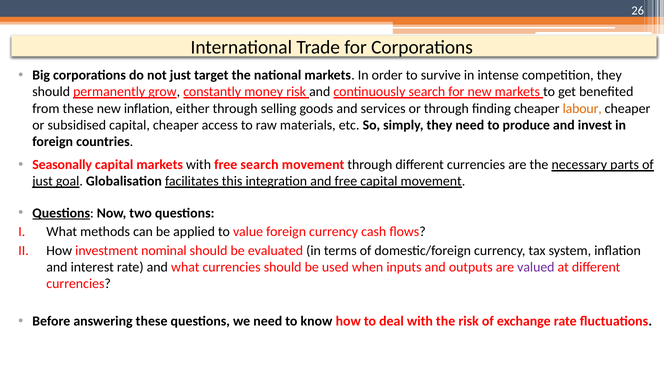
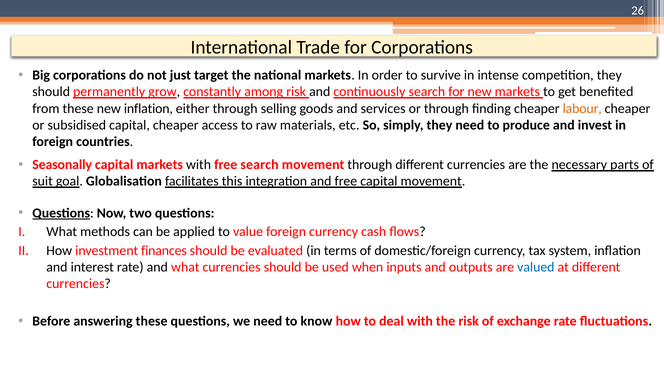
money: money -> among (264, 92)
just: just -> suit (43, 181)
nominal: nominal -> finances (164, 250)
valued colour: purple -> blue (536, 267)
